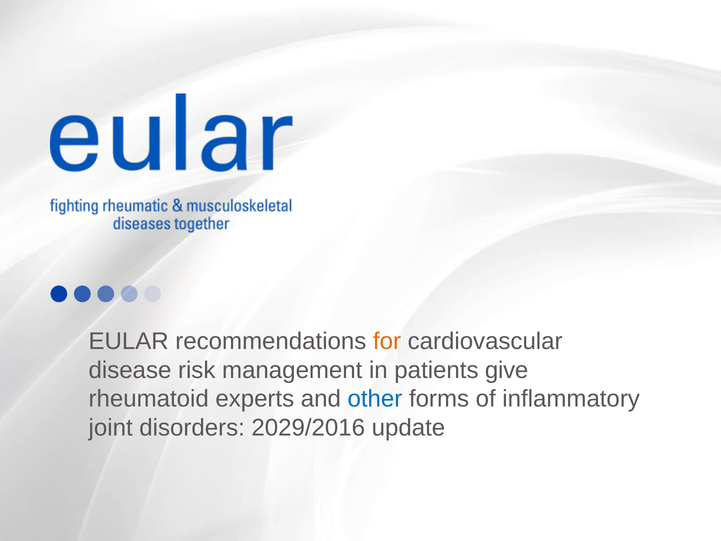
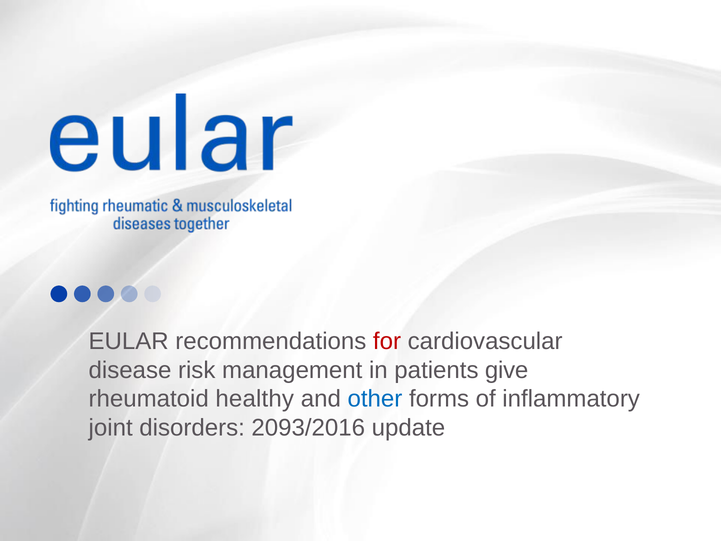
for colour: orange -> red (387, 341)
experts: experts -> healthy (255, 399)
2029/2016: 2029/2016 -> 2093/2016 (308, 428)
